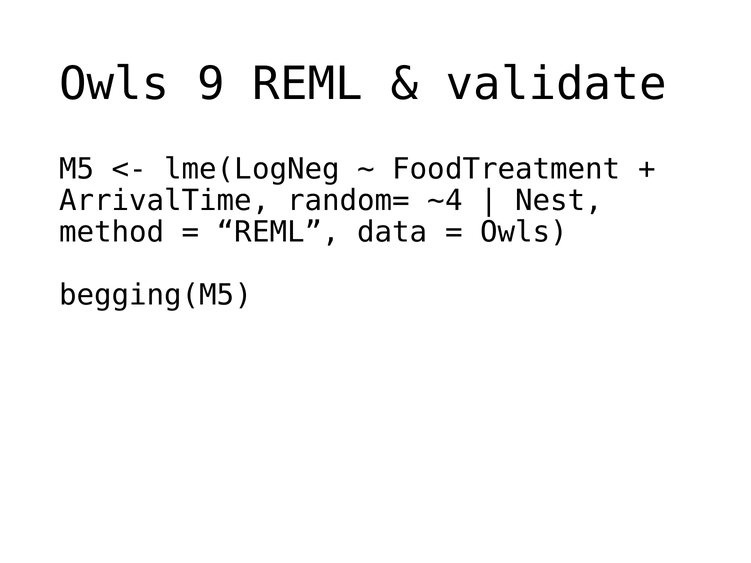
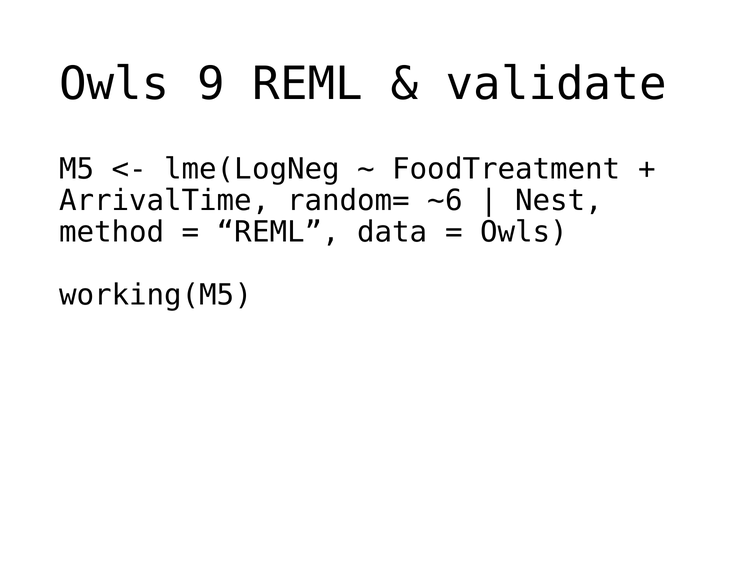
∼4: ∼4 -> ∼6 (445, 201)
begging(M5: begging(M5 -> working(M5 (156, 295)
